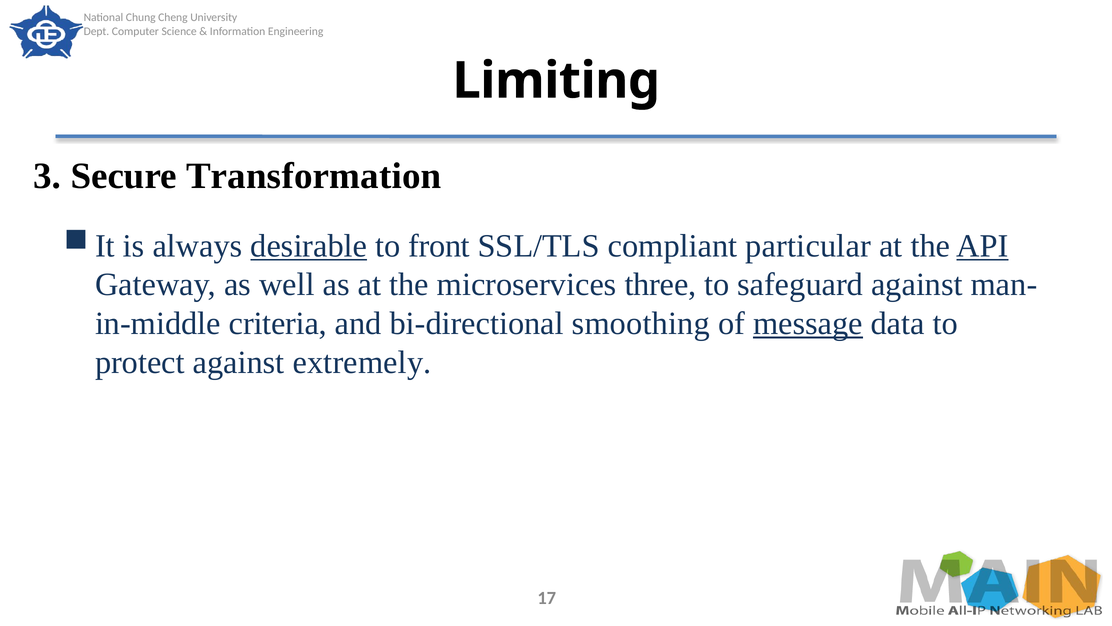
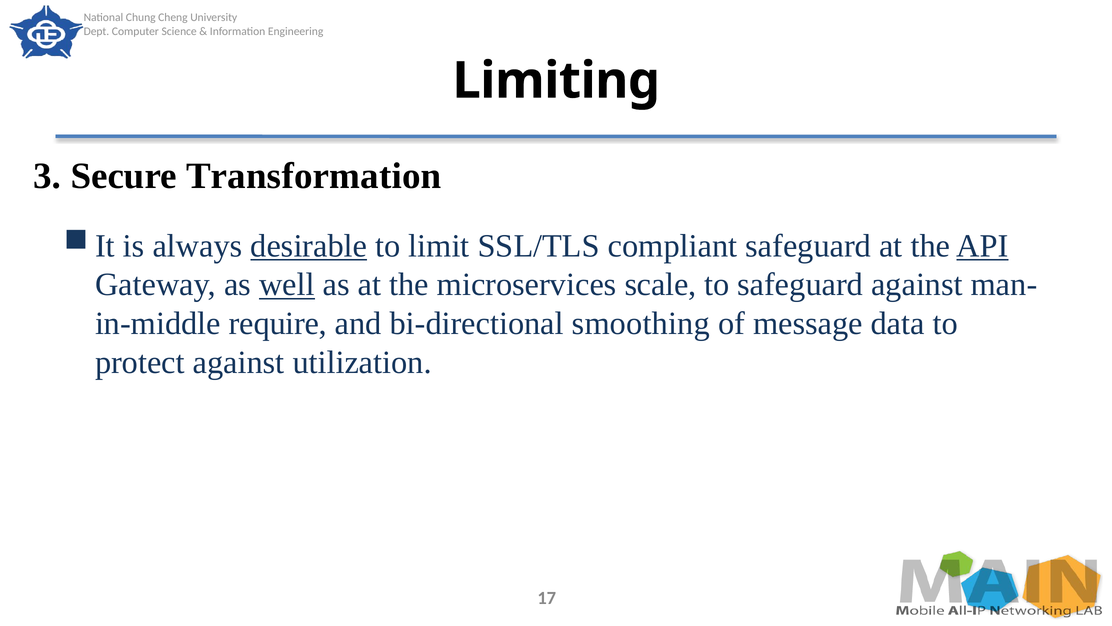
front: front -> limit (439, 246)
compliant particular: particular -> safeguard (808, 246)
well underline: none -> present (287, 285)
three: three -> scale (660, 285)
criteria: criteria -> require (278, 323)
message underline: present -> none (808, 323)
extremely: extremely -> utilization (362, 362)
